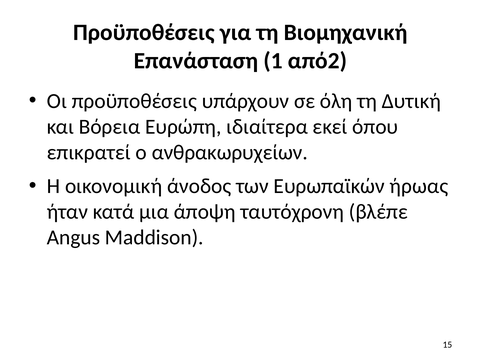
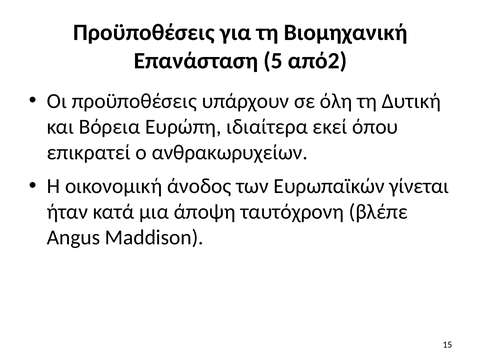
1: 1 -> 5 (273, 61)
ήρωας: ήρωας -> γίνεται (419, 186)
